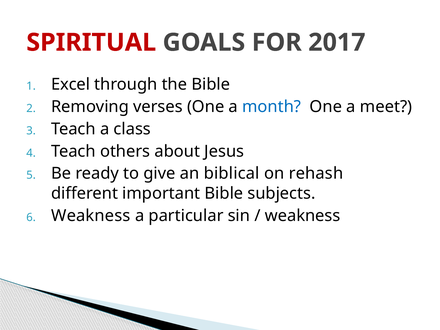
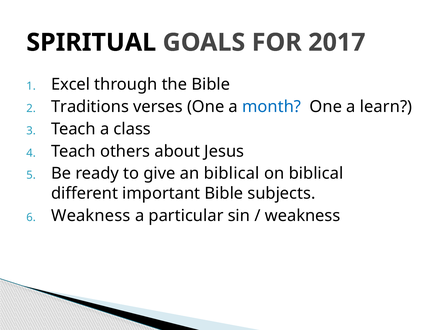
SPIRITUAL colour: red -> black (91, 42)
Removing: Removing -> Traditions (90, 107)
meet: meet -> learn (386, 107)
on rehash: rehash -> biblical (316, 174)
